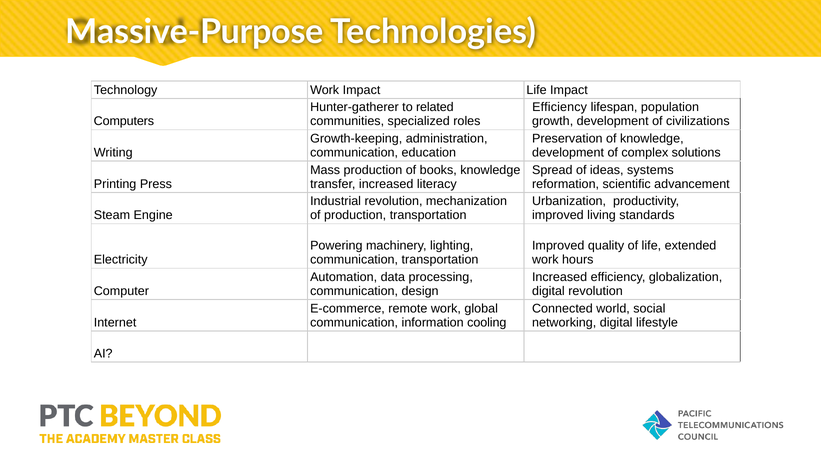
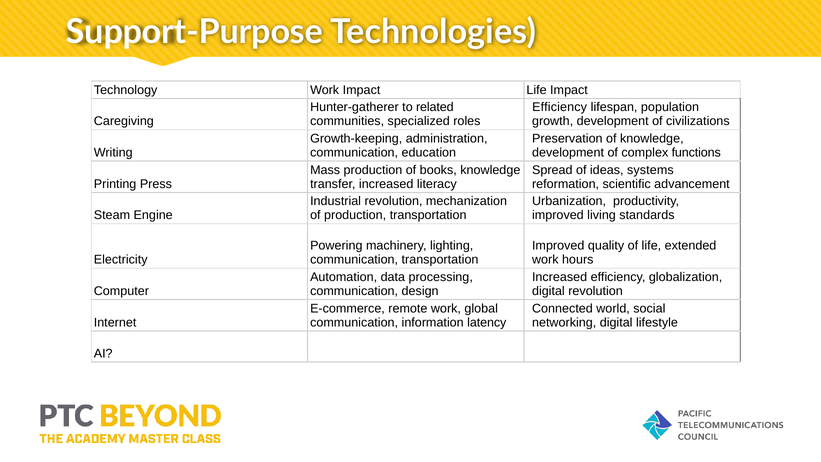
Massive-Purpose: Massive-Purpose -> Support-Purpose (194, 32)
Computers: Computers -> Caregiving (124, 121)
solutions: solutions -> functions (696, 153)
cooling: cooling -> latency (487, 322)
